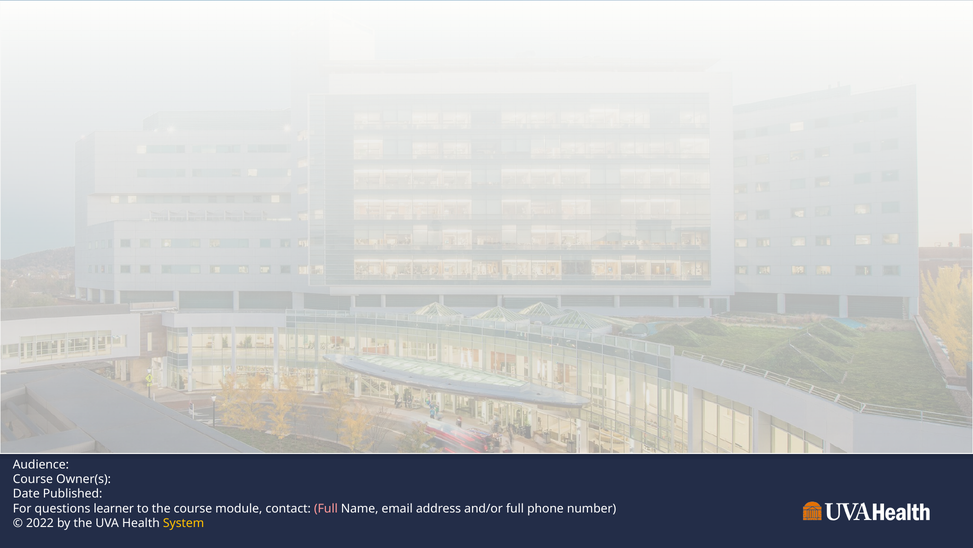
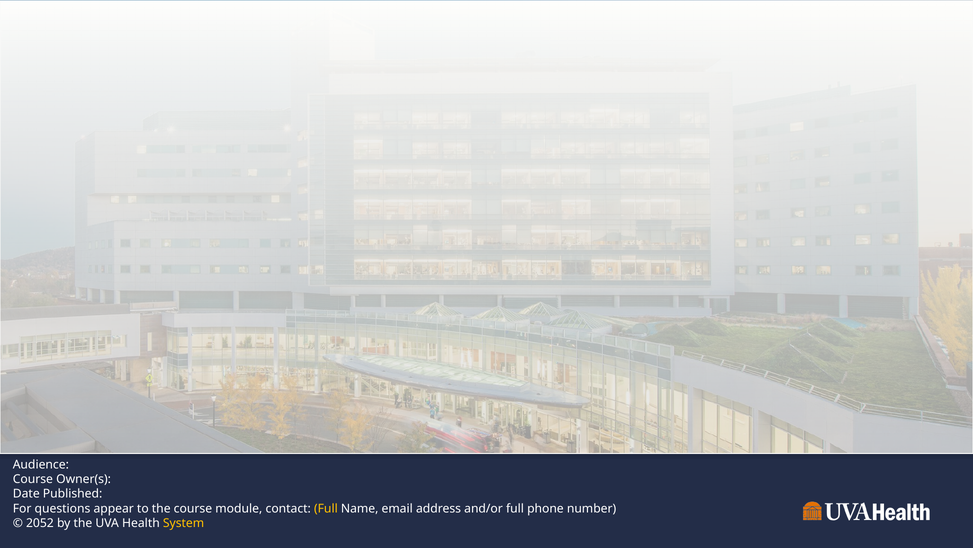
learner: learner -> appear (114, 508)
Full colour: pink -> yellow (326, 508)
2022: 2022 -> 2052 (40, 522)
